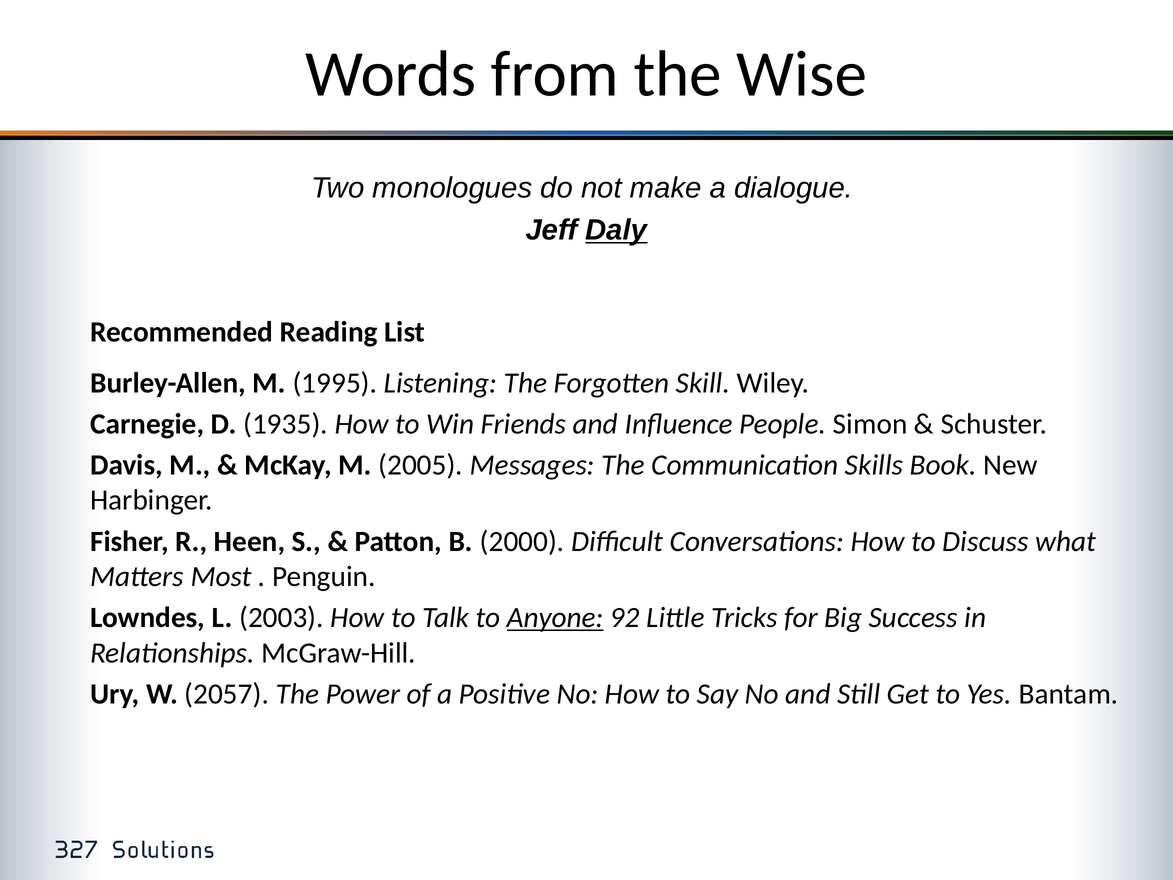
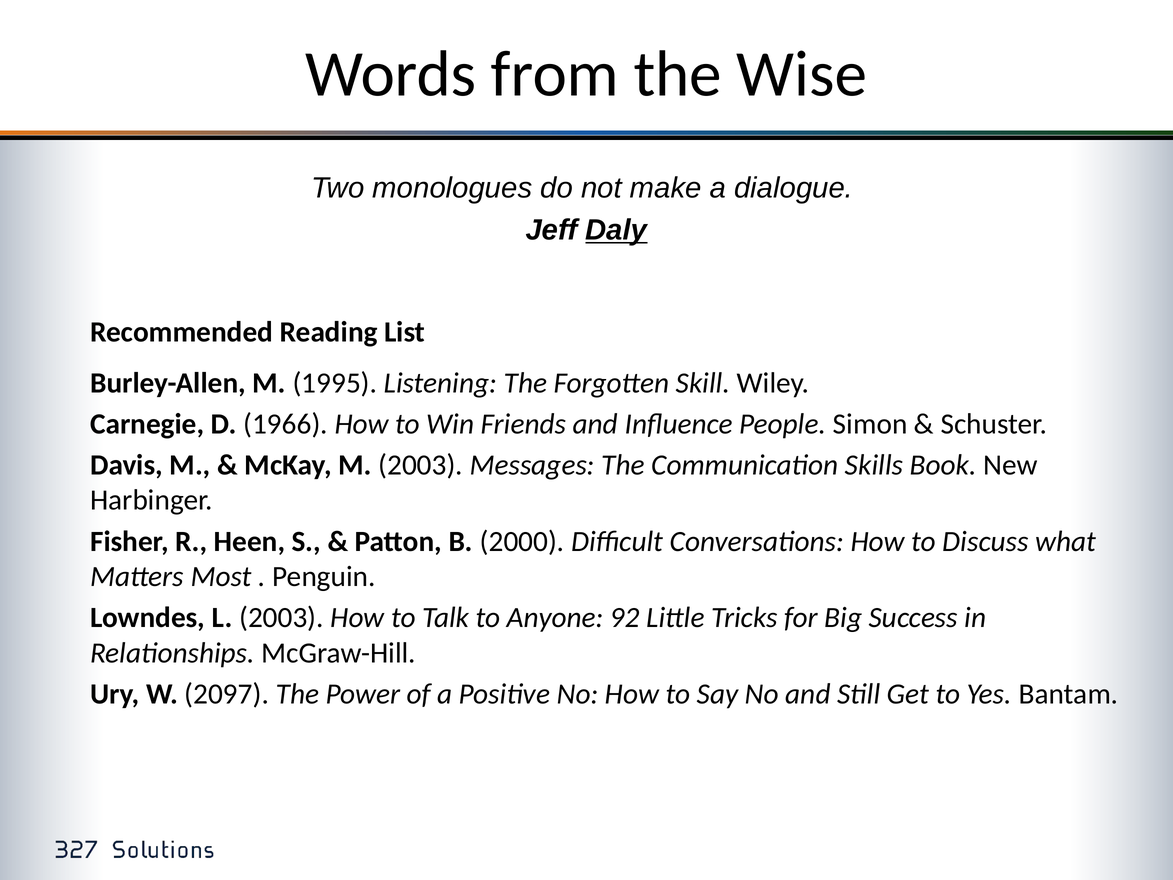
1935: 1935 -> 1966 (286, 424)
M 2005: 2005 -> 2003 (421, 465)
Anyone underline: present -> none (555, 617)
2057: 2057 -> 2097 (227, 694)
